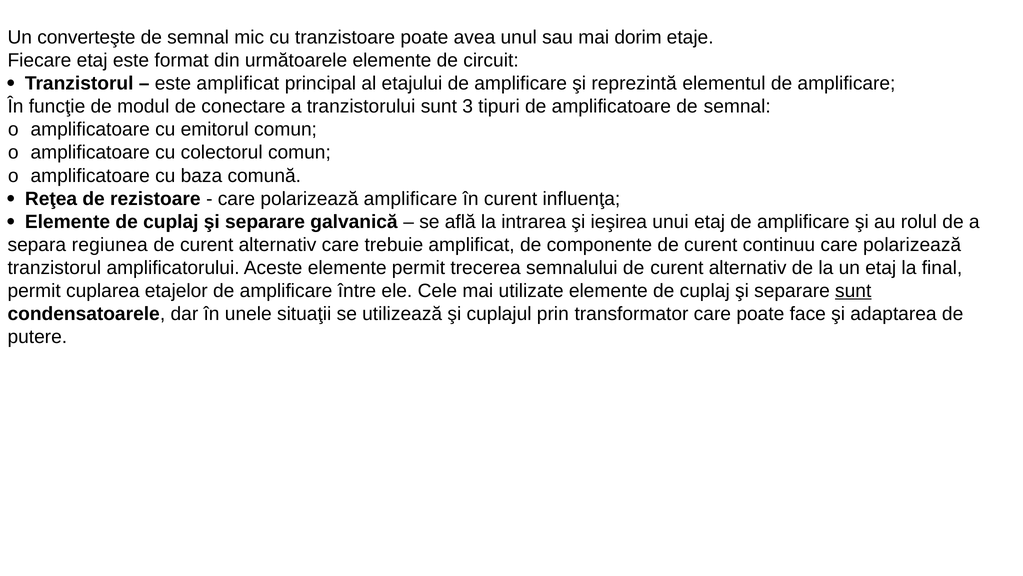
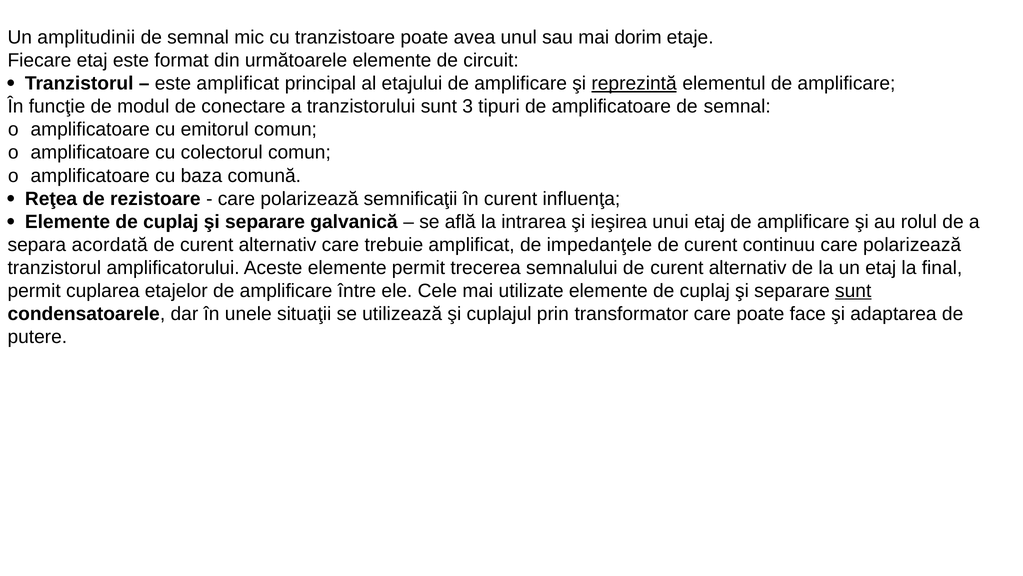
converteşte: converteşte -> amplitudinii (86, 37)
reprezintă underline: none -> present (634, 83)
polarizează amplificare: amplificare -> semnificaţii (411, 199)
regiunea: regiunea -> acordată (110, 245)
componente: componente -> impedanţele (599, 245)
